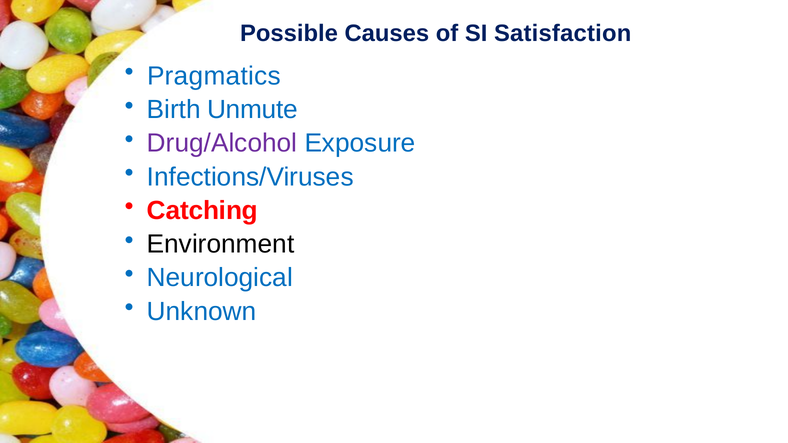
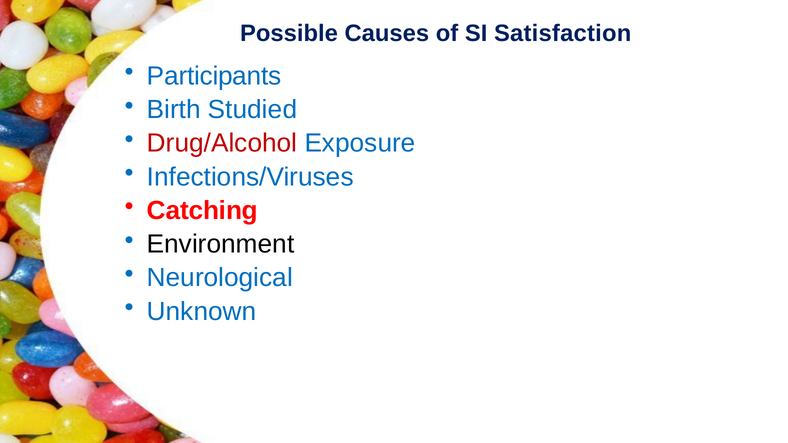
Pragmatics: Pragmatics -> Participants (214, 76)
Unmute: Unmute -> Studied (252, 110)
Drug/Alcohol colour: purple -> red (222, 143)
